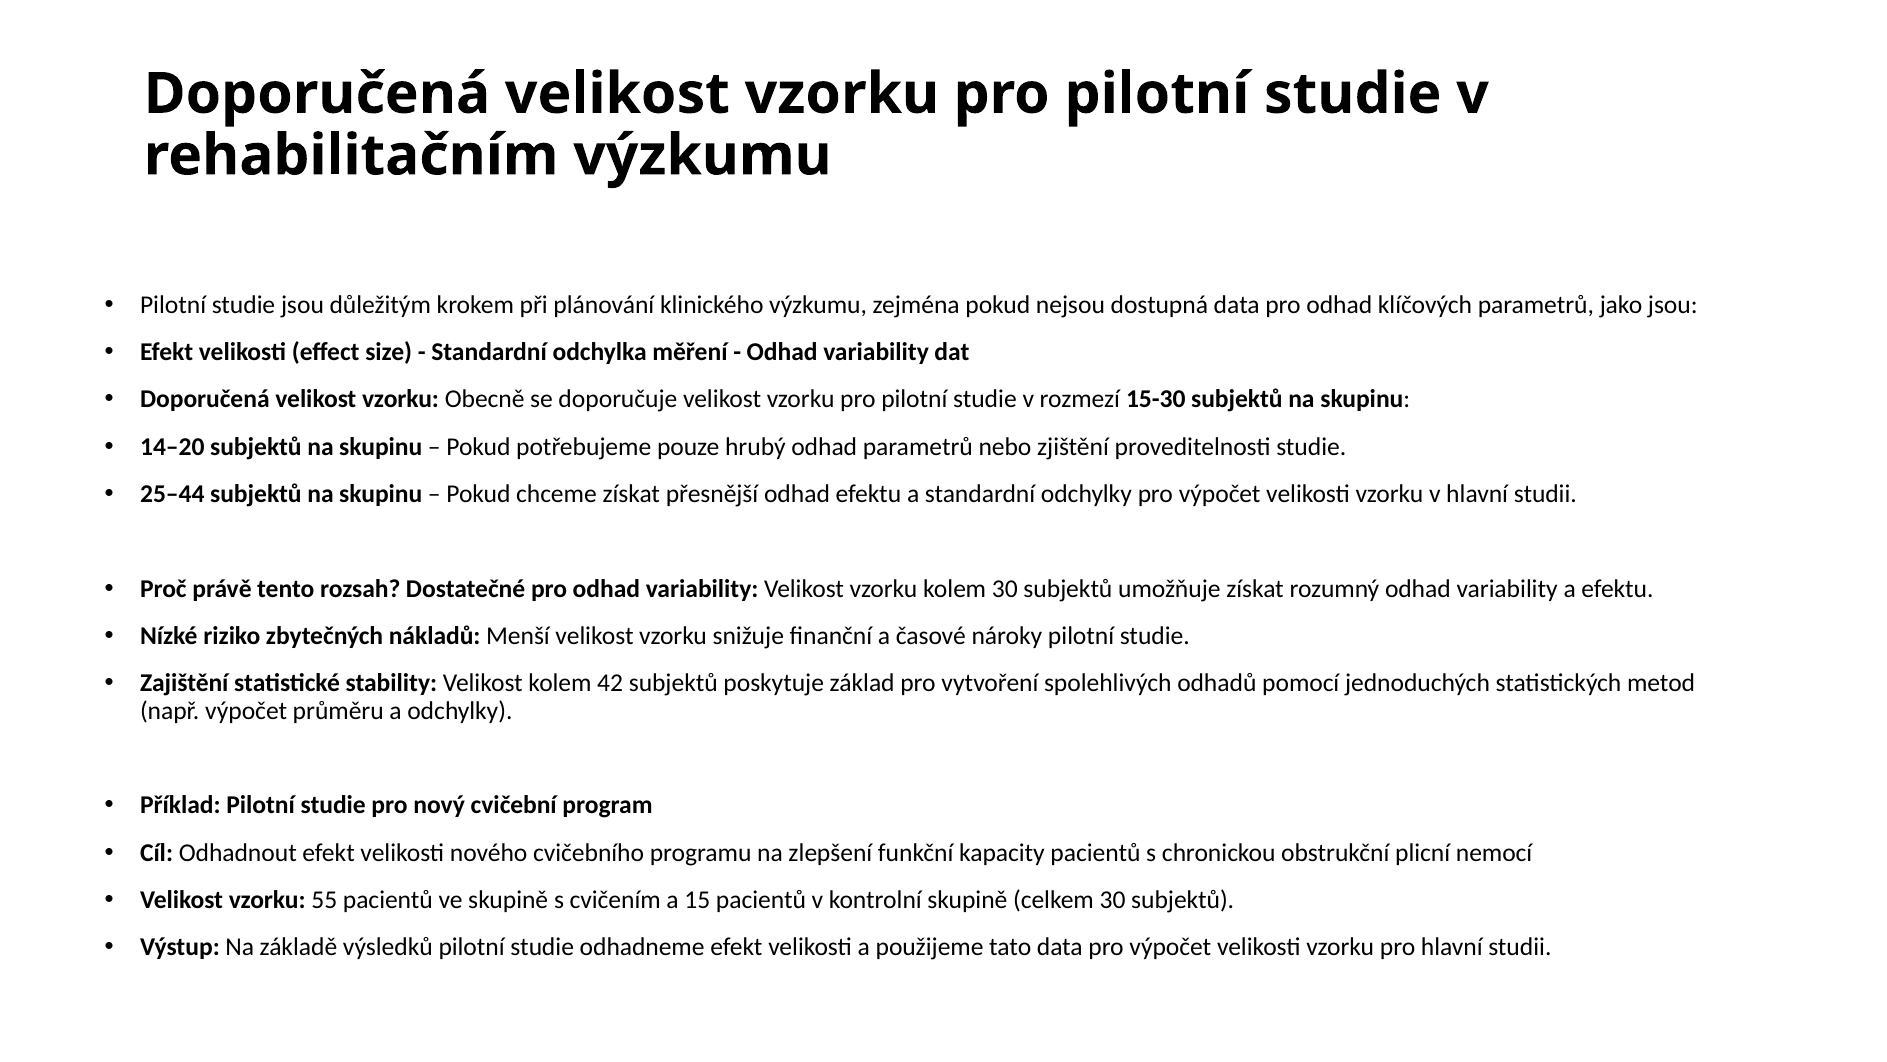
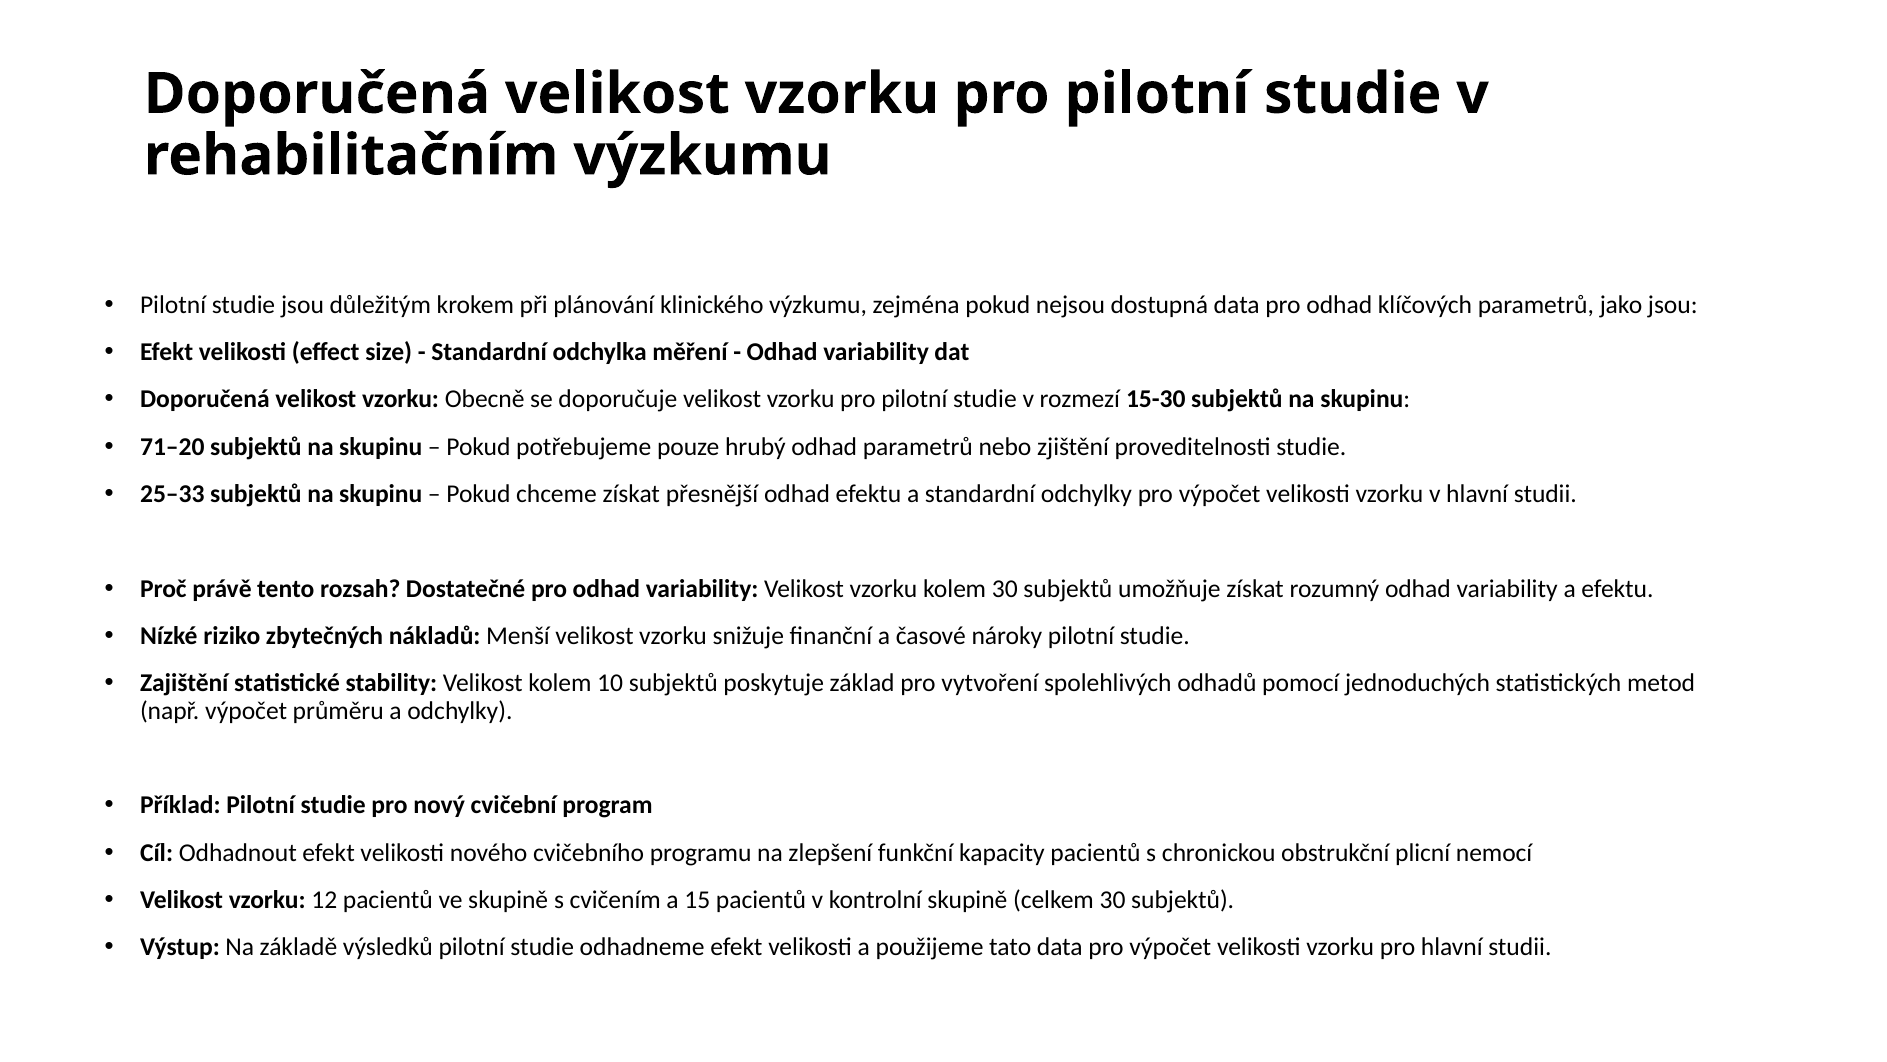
14–20: 14–20 -> 71–20 (172, 446)
25–44: 25–44 -> 25–33 (172, 494)
42: 42 -> 10 (610, 683)
55: 55 -> 12 (324, 900)
